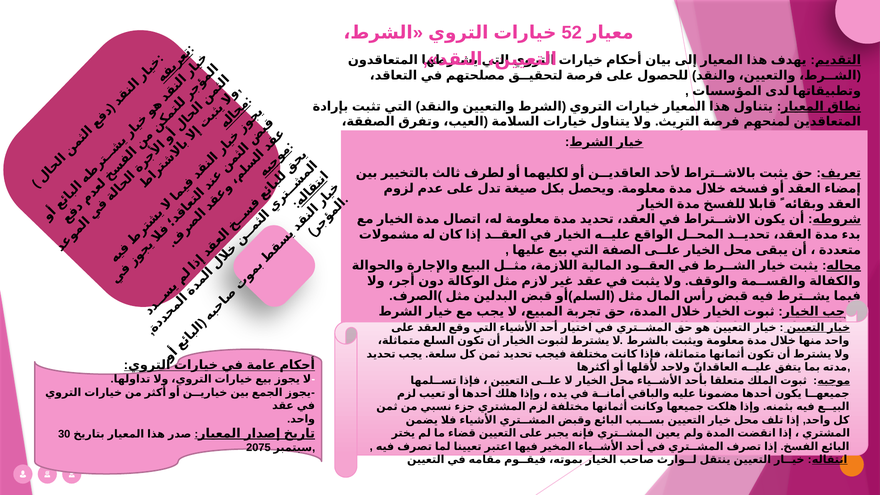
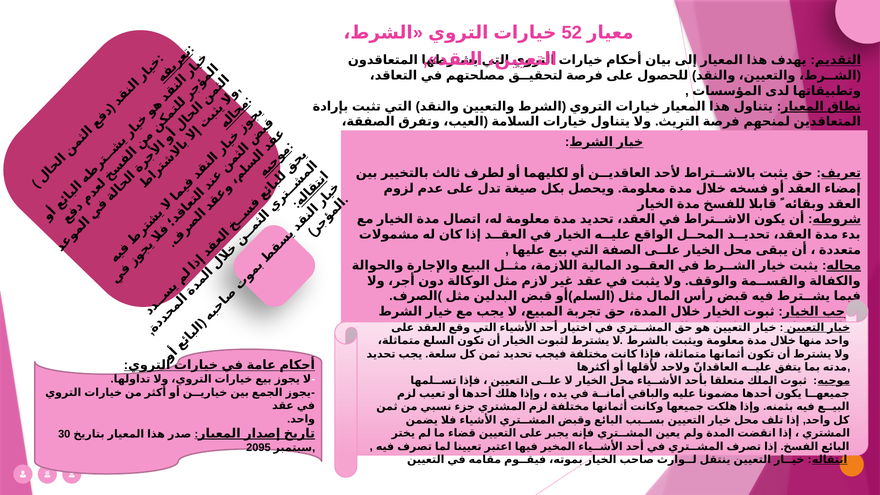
2075: 2075 -> 2095 (258, 448)
